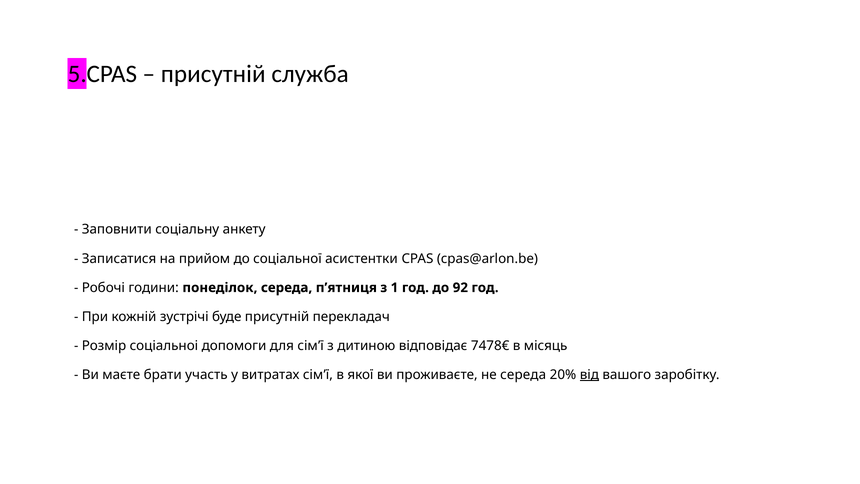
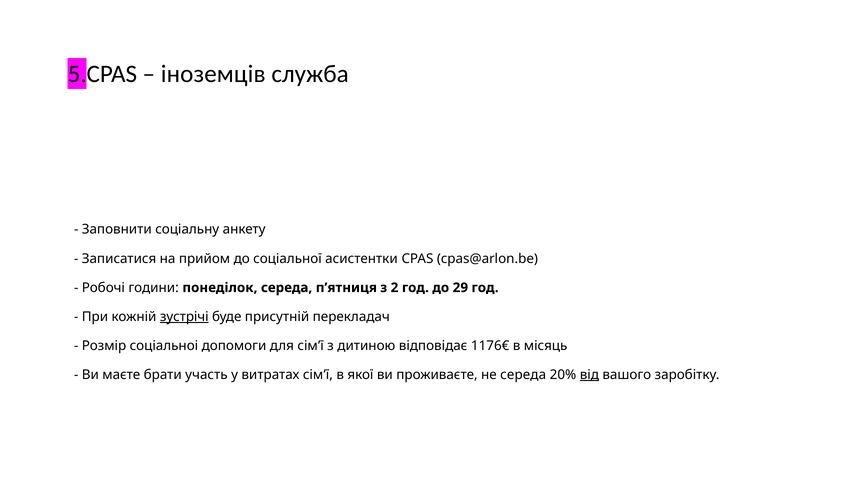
присутній: присутній -> іноземців (213, 74)
1: 1 -> 2 (394, 288)
92: 92 -> 29 (460, 288)
зустрічі underline: none -> present (184, 317)
7478€: 7478€ -> 1176€ (490, 346)
